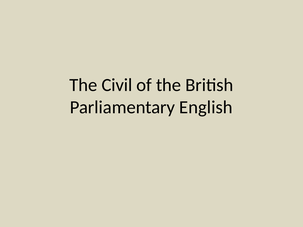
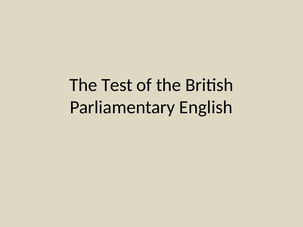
Civil: Civil -> Test (117, 85)
